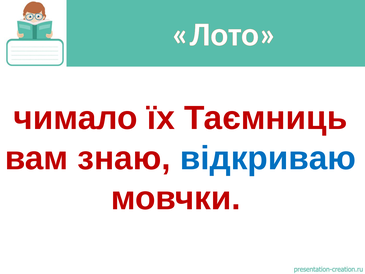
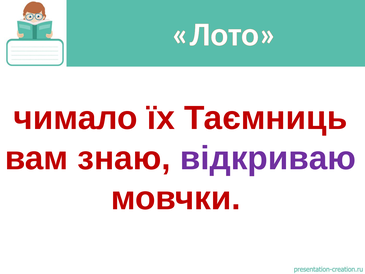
відкриваю colour: blue -> purple (268, 158)
